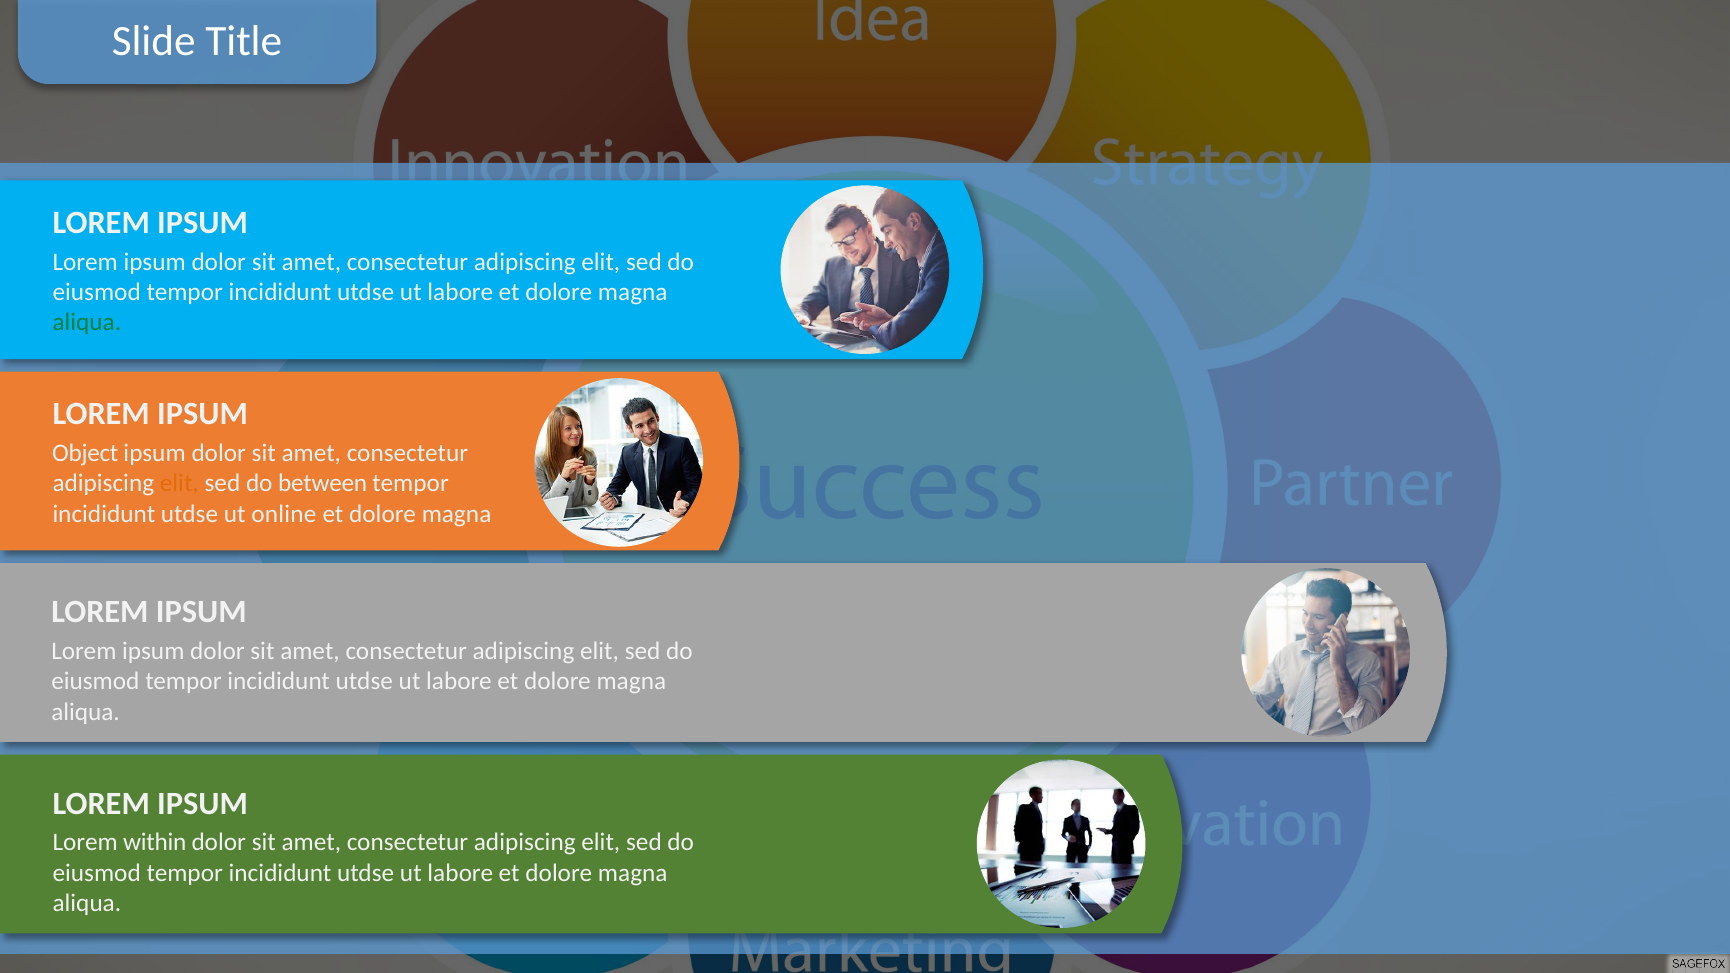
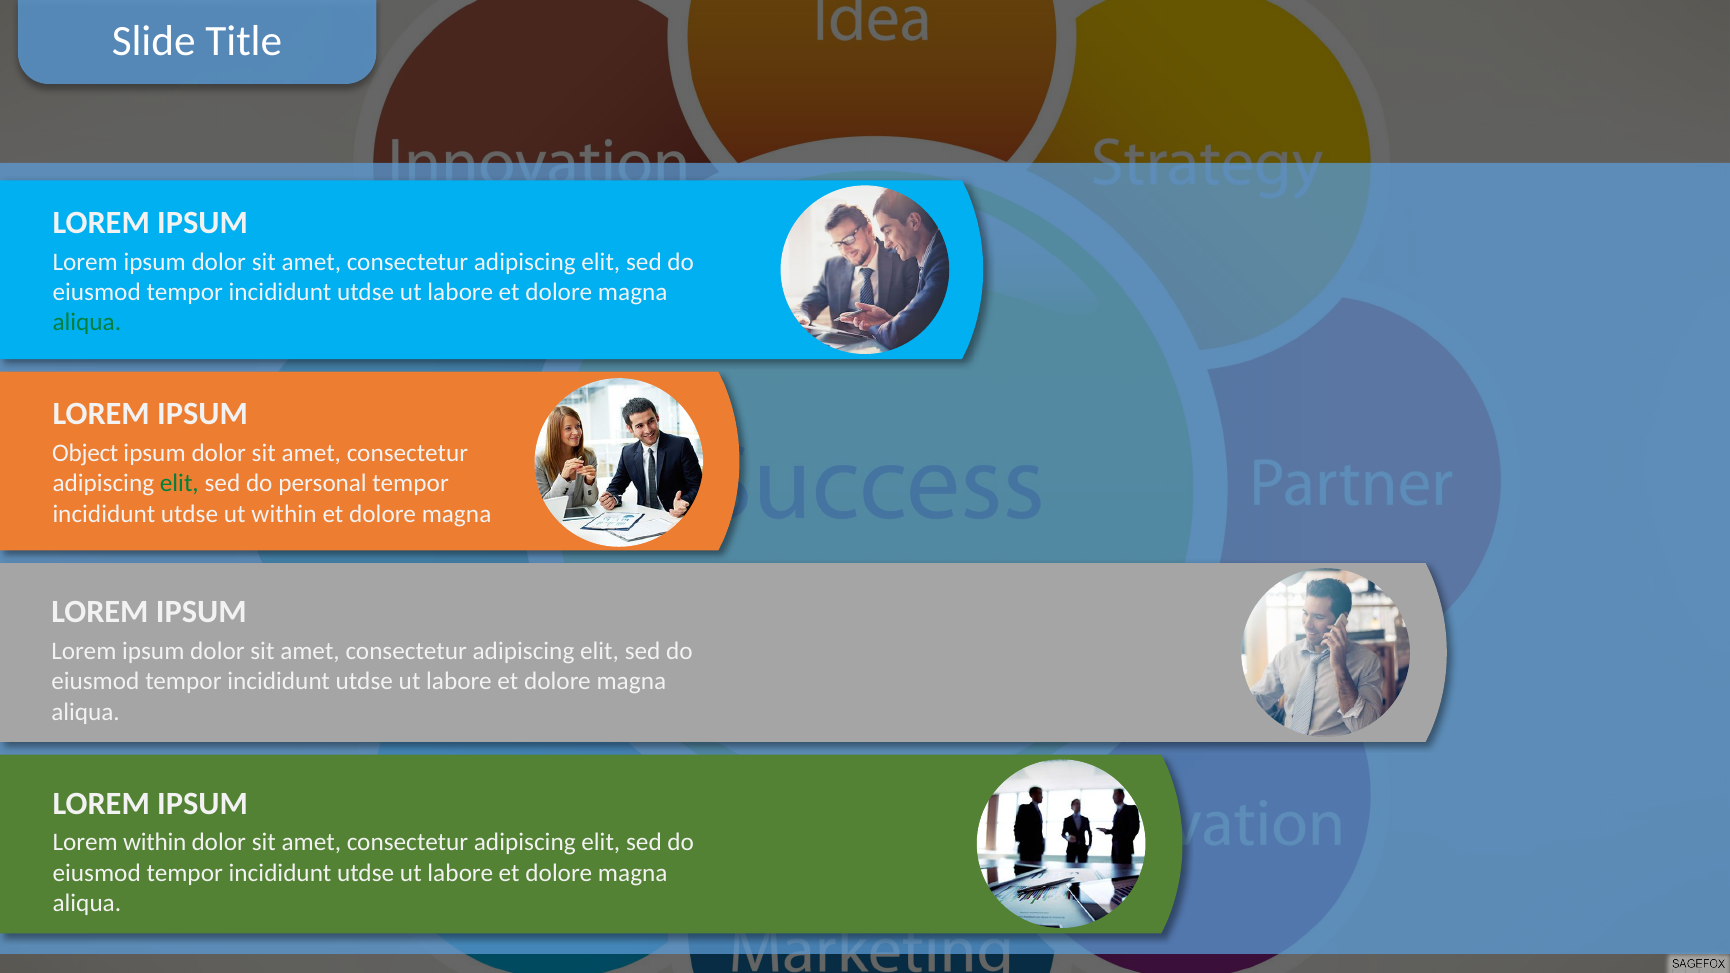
elit colour: orange -> green (179, 484)
between: between -> personal (323, 484)
ut online: online -> within (284, 514)
